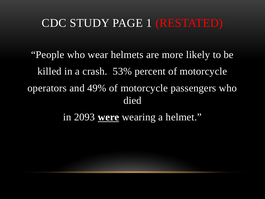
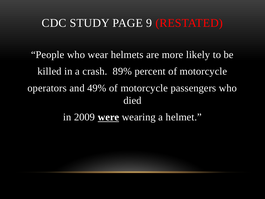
1: 1 -> 9 (149, 23)
53%: 53% -> 89% (122, 71)
2093: 2093 -> 2009 (84, 117)
